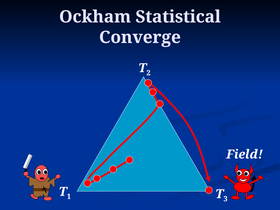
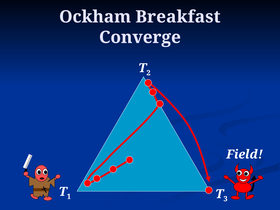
Statistical: Statistical -> Breakfast (178, 17)
